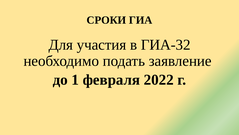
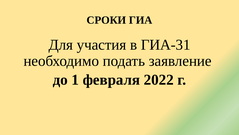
ГИА-32: ГИА-32 -> ГИА-31 (166, 45)
